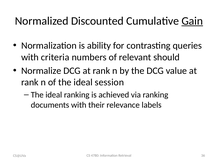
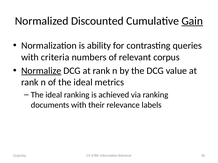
should: should -> corpus (167, 57)
Normalize underline: none -> present (41, 71)
session: session -> metrics (109, 83)
